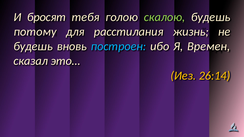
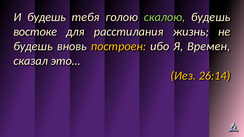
И бросят: бросят -> будешь (47, 17)
потому: потому -> востоке (35, 32)
построен colour: light blue -> yellow (119, 46)
